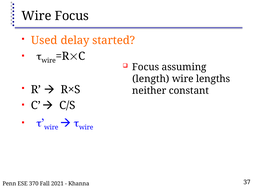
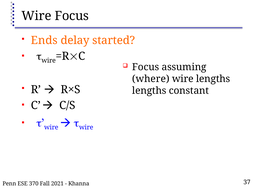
Used: Used -> Ends (44, 40)
length: length -> where (151, 79)
neither: neither -> lengths (149, 91)
